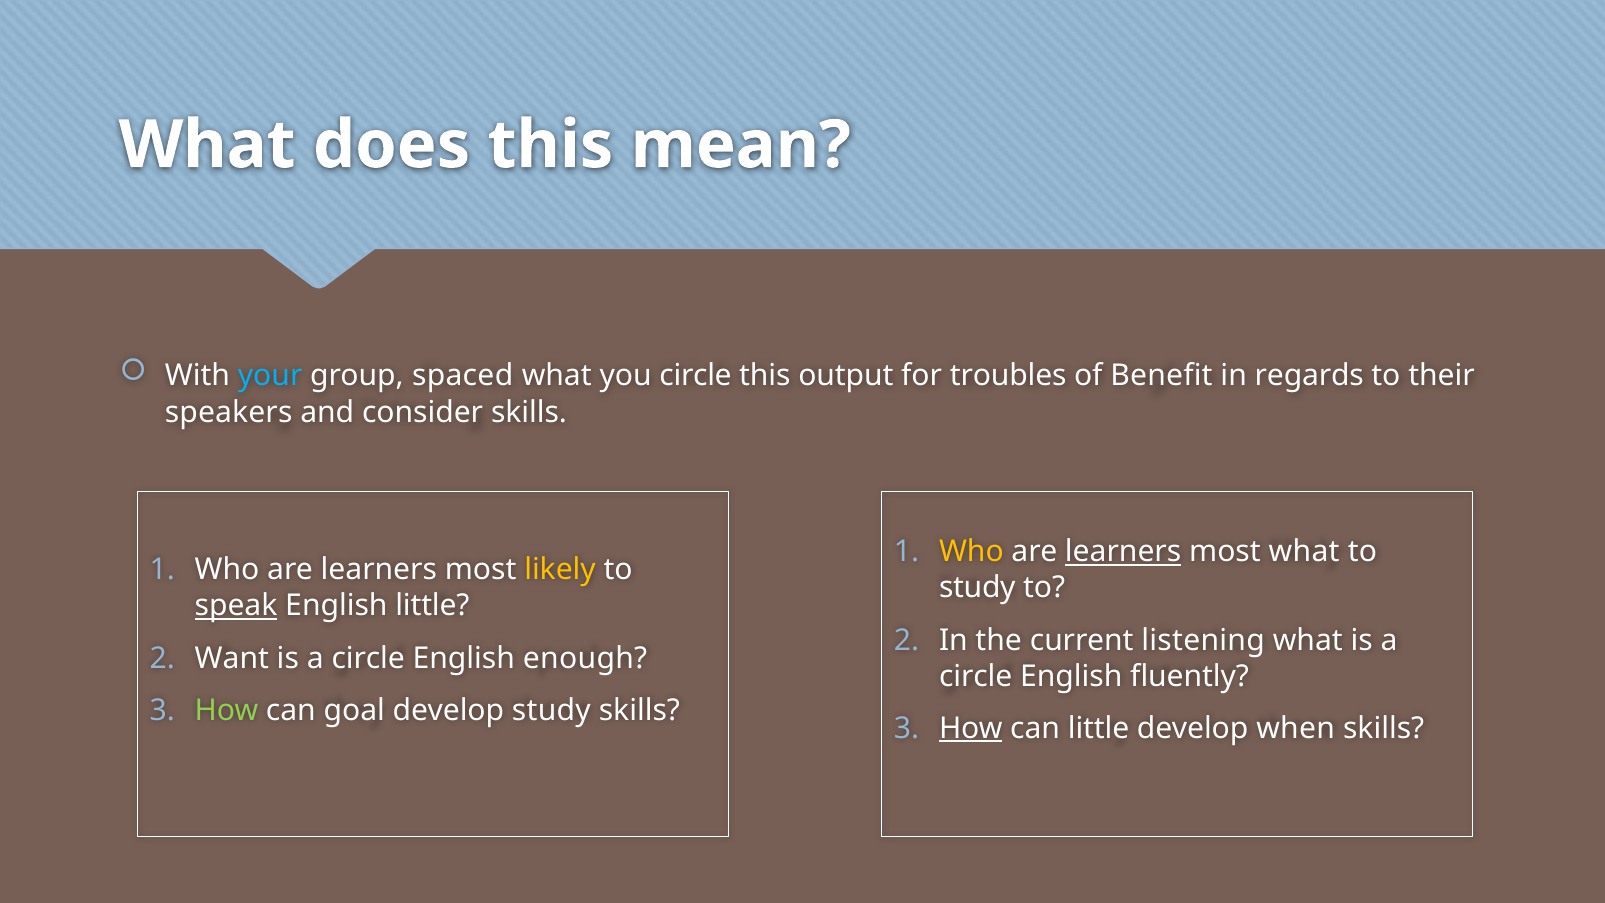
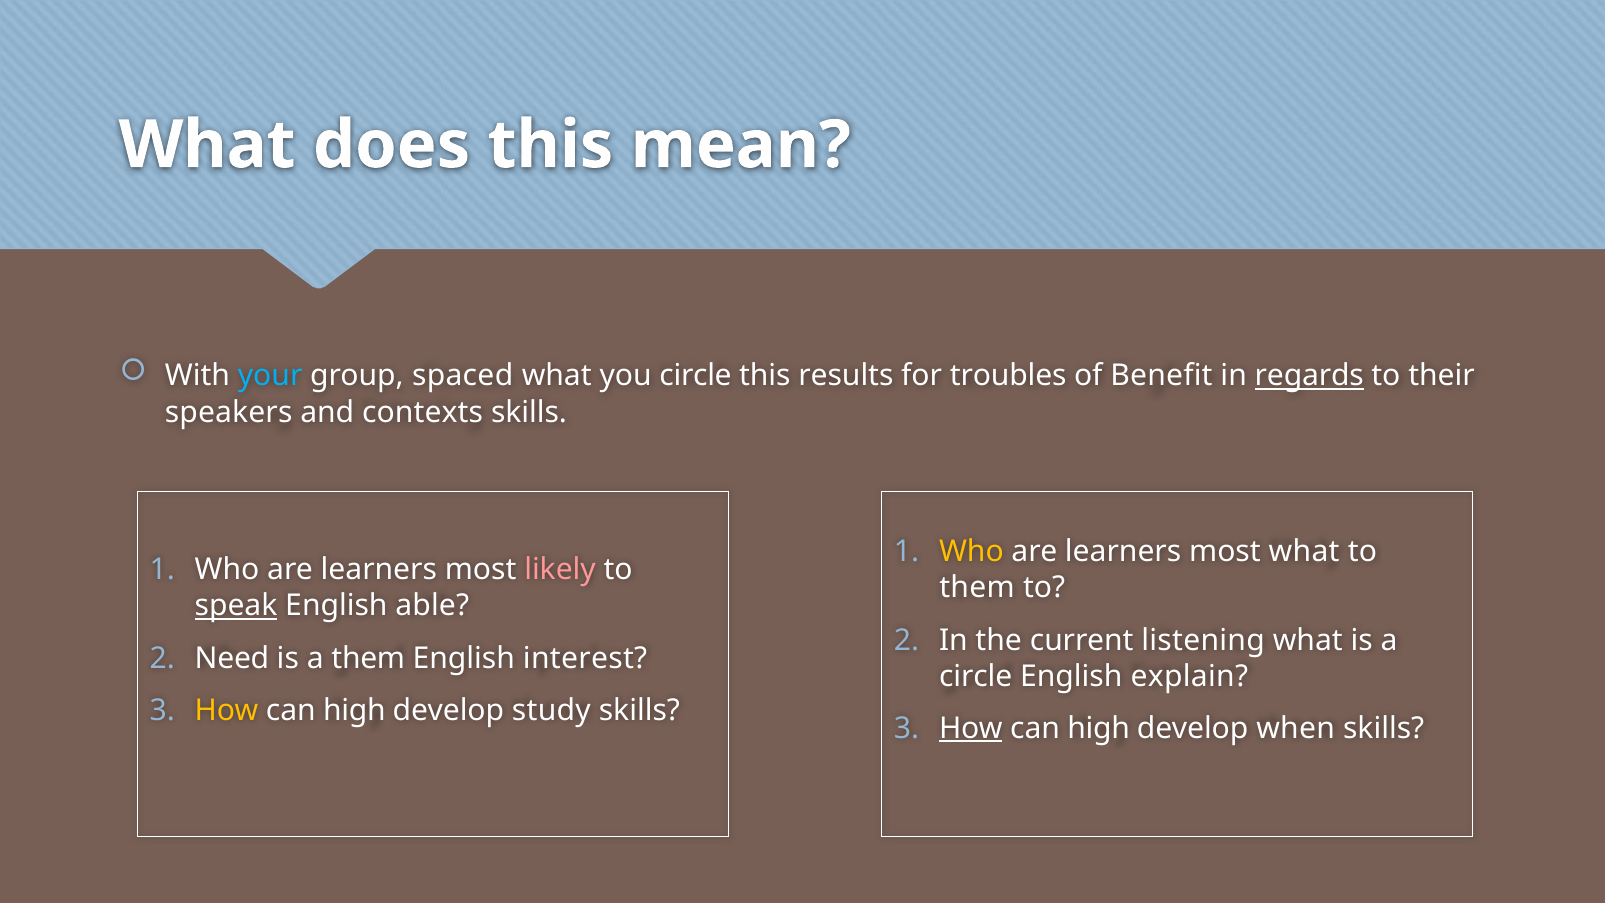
output: output -> results (846, 376)
regards underline: none -> present (1309, 376)
consider: consider -> contexts (423, 412)
learners underline: present -> none (1123, 552)
likely colour: yellow -> pink (560, 570)
study: study -> them (977, 588)
English little: little -> able (432, 606)
Want: Want -> Need (232, 658)
circle: circle -> them (368, 658)
enough: enough -> interest (585, 658)
fluently: fluently -> explain (1189, 676)
How colour: light green -> yellow (227, 710)
goal: goal -> high (354, 710)
little: little -> high (1099, 728)
